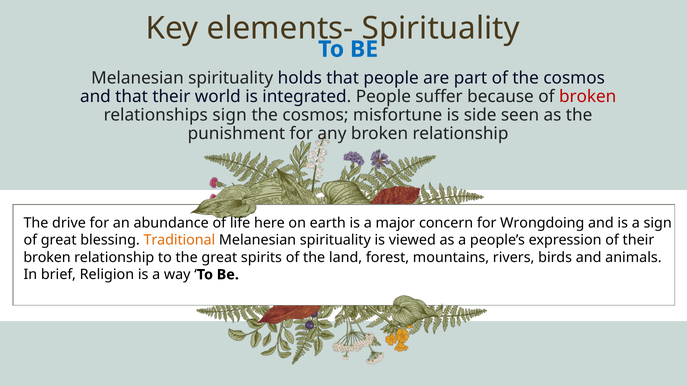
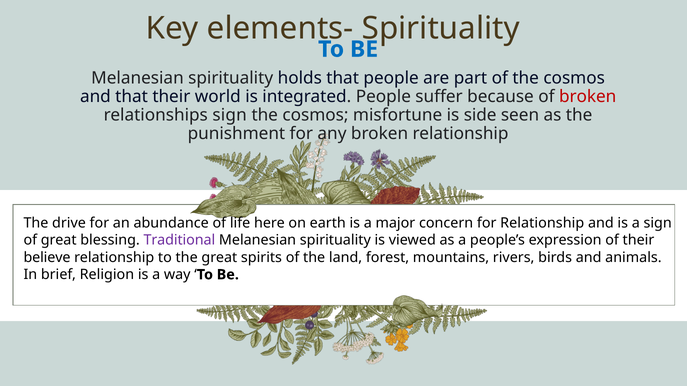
for Wrongdoing: Wrongdoing -> Relationship (542, 223)
Traditional colour: orange -> purple (179, 241)
broken: broken -> believe (47, 258)
